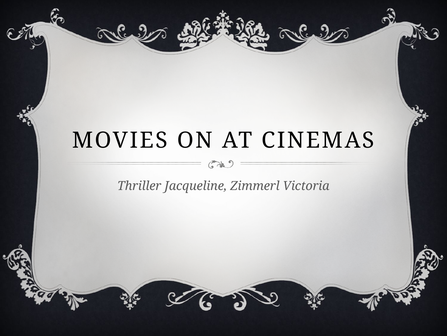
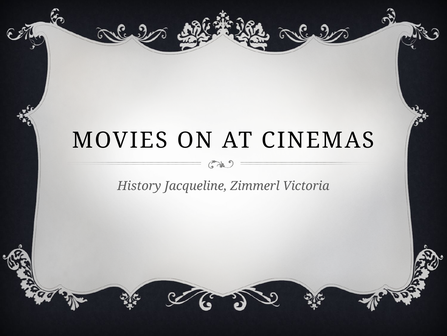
Thriller: Thriller -> History (139, 186)
